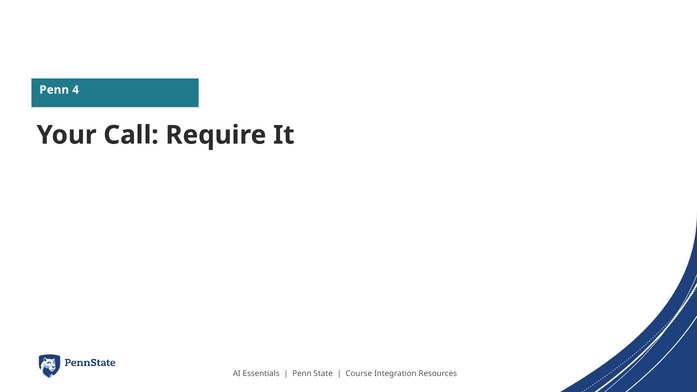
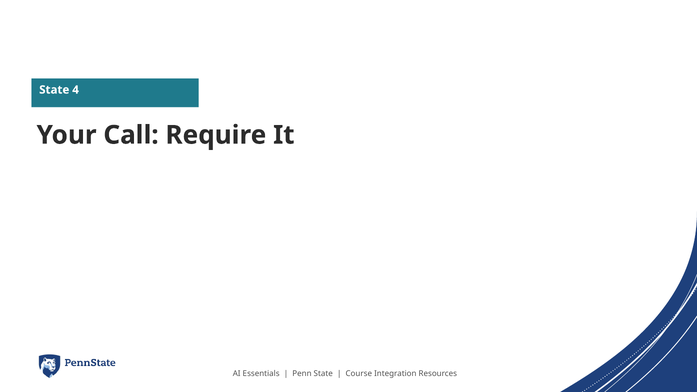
Penn: Penn -> State (54, 90)
